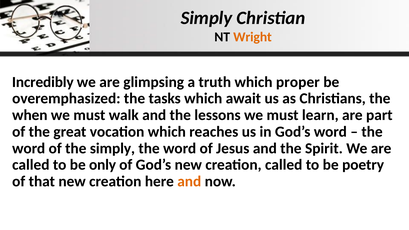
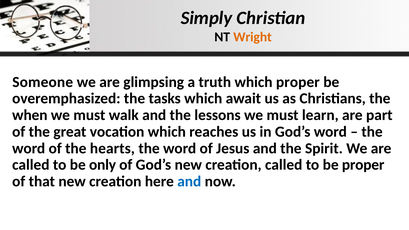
Incredibly: Incredibly -> Someone (43, 82)
the simply: simply -> hearts (112, 148)
be poetry: poetry -> proper (363, 165)
and colour: orange -> blue (189, 181)
